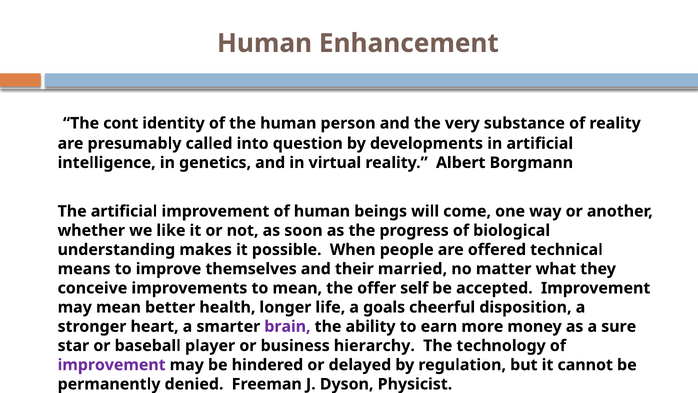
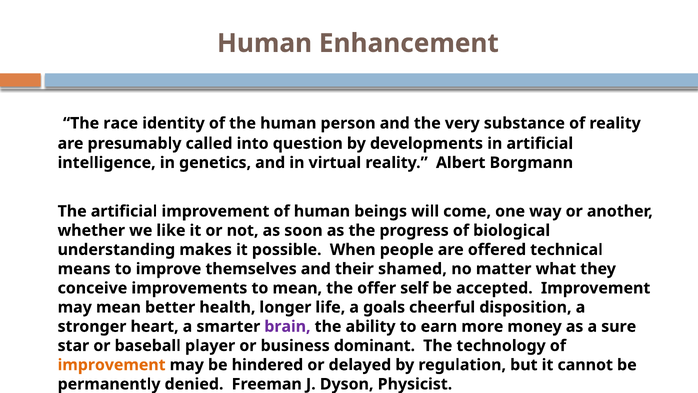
cont: cont -> race (121, 123)
married: married -> shamed (412, 269)
hierarchy: hierarchy -> dominant (374, 345)
improvement colour: purple -> orange (112, 365)
